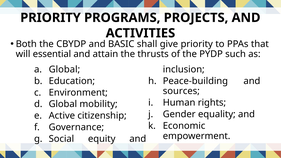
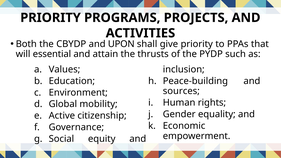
BASIC: BASIC -> UPON (121, 44)
Global: Global -> Values (64, 69)
